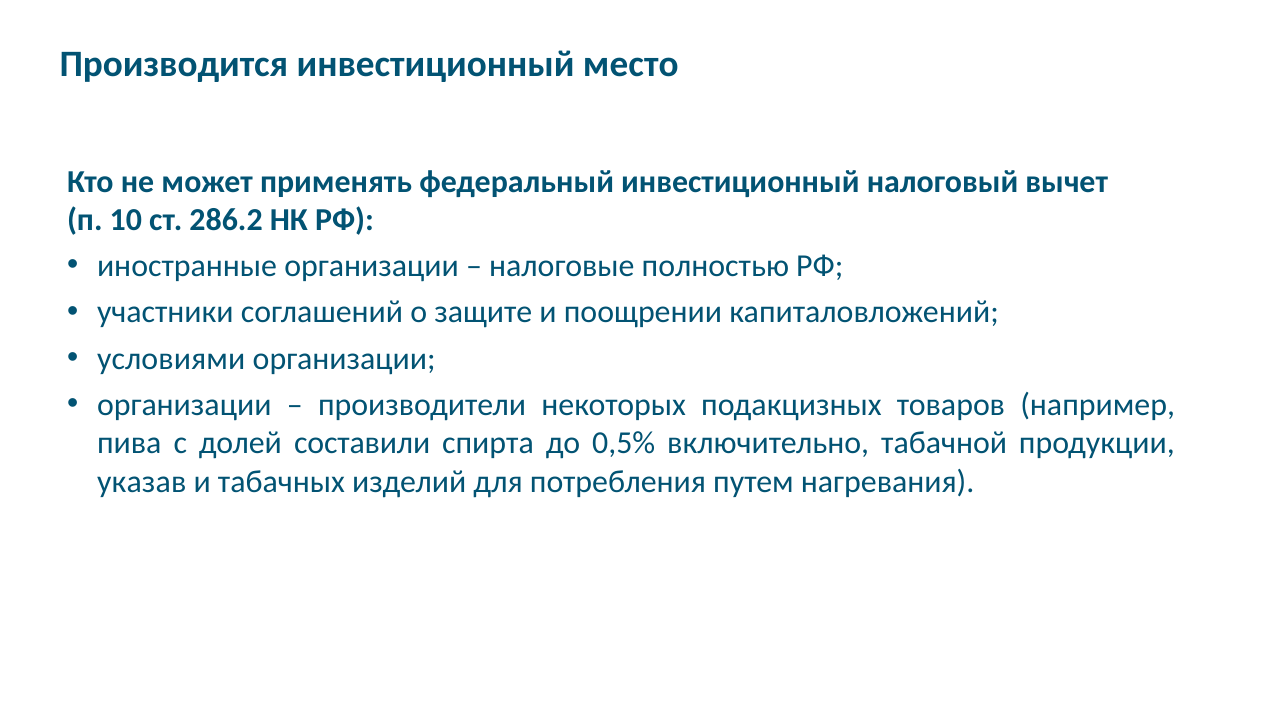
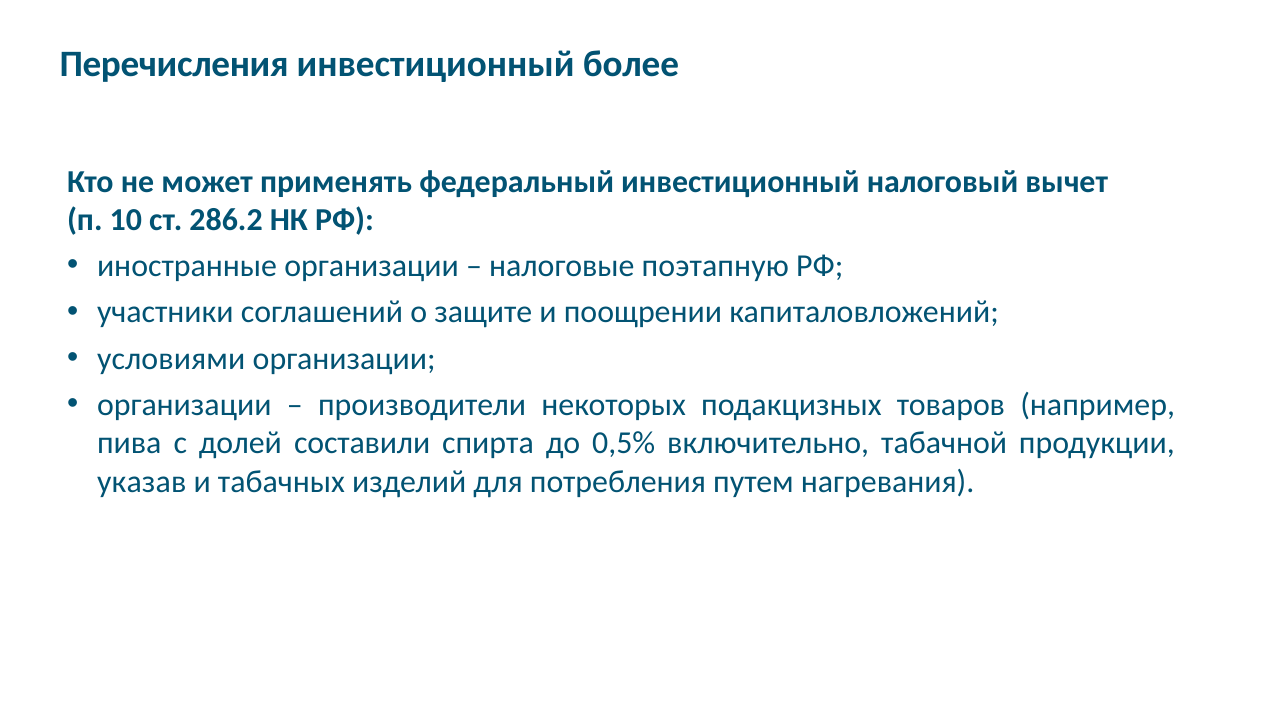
Производится: Производится -> Перечисления (174, 64)
место: место -> более (631, 64)
полностью: полностью -> поэтапную (715, 266)
